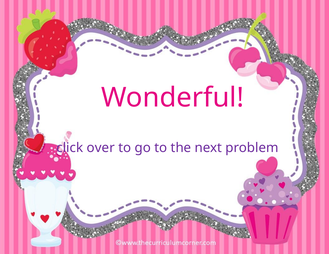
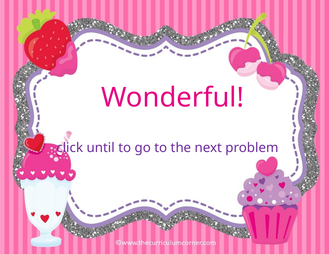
over: over -> until (101, 148)
